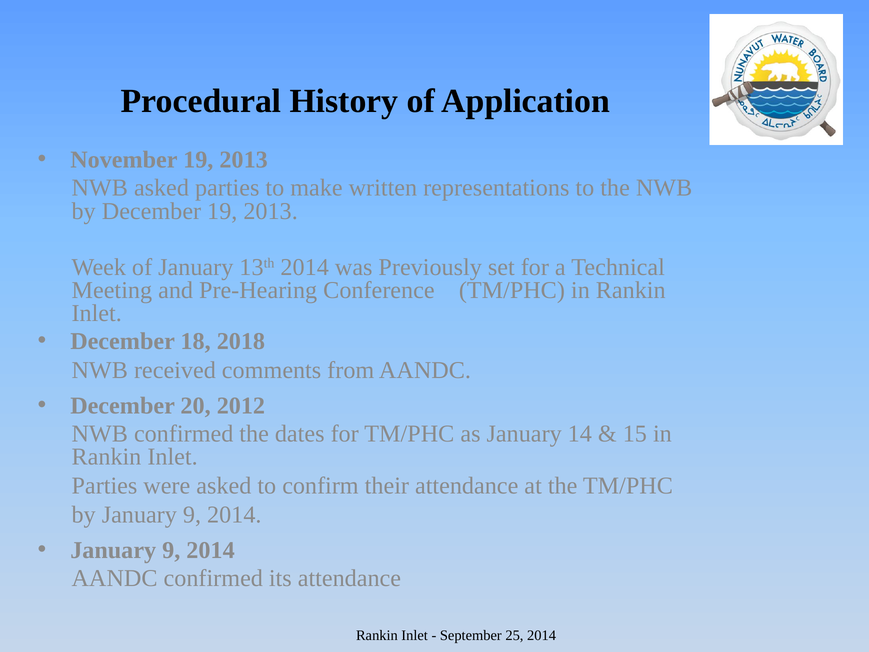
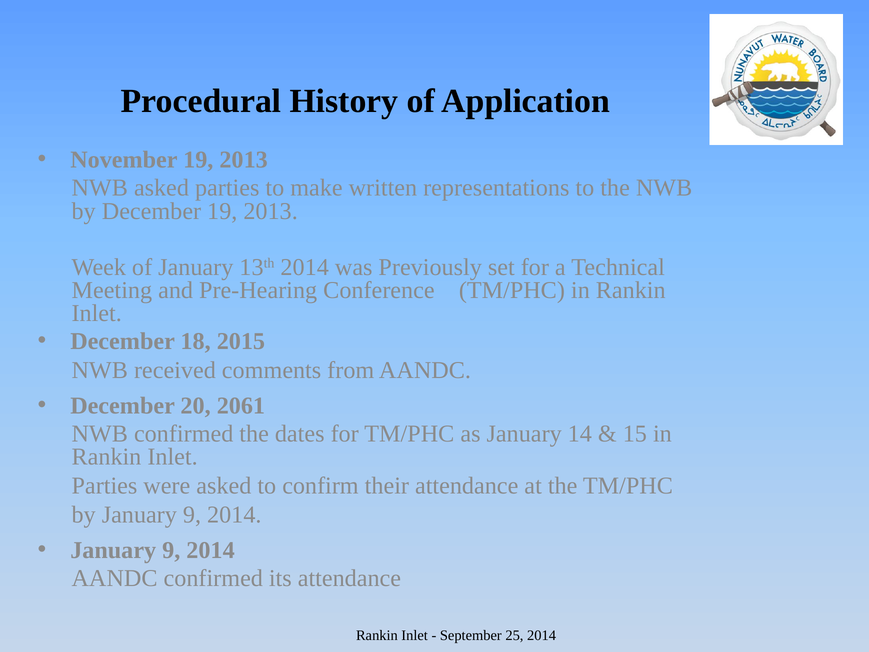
2018: 2018 -> 2015 (241, 341)
2012: 2012 -> 2061 (241, 406)
